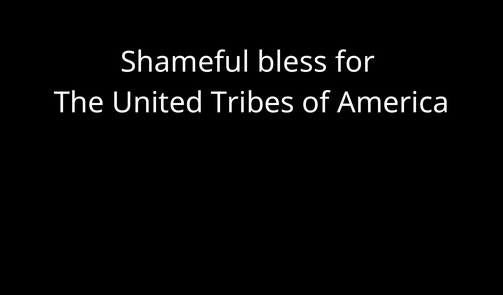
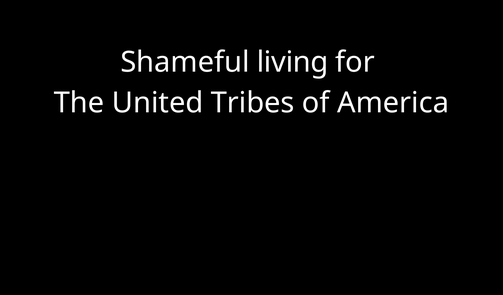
bless: bless -> living (293, 62)
